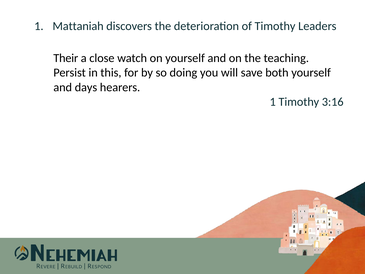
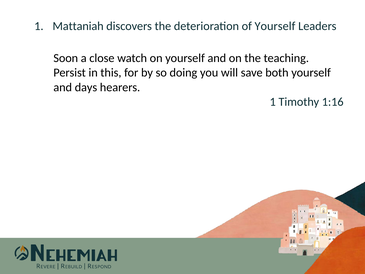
of Timothy: Timothy -> Yourself (275, 26)
Their: Their -> Soon (66, 58)
3:16: 3:16 -> 1:16 (333, 102)
